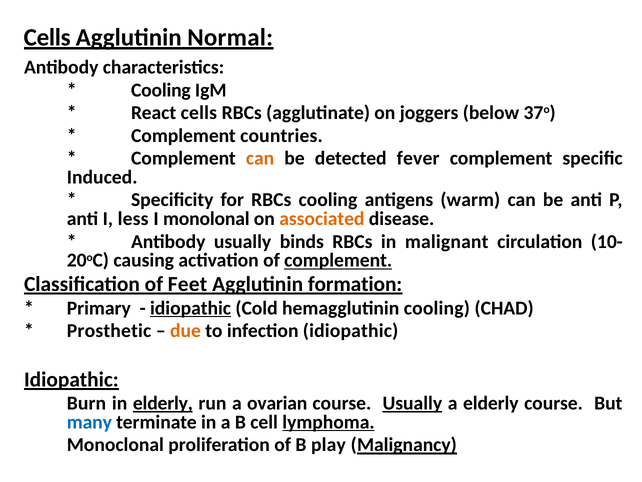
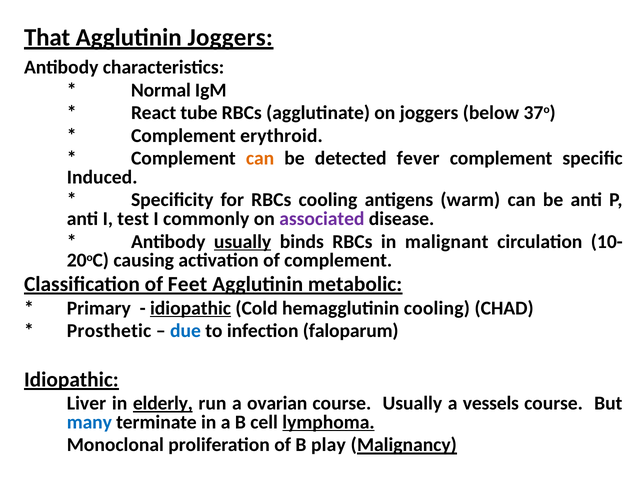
Cells: Cells -> That (47, 38)
Agglutinin Normal: Normal -> Joggers (230, 38)
Cooling: Cooling -> Normal (161, 90)
React cells: cells -> tube (199, 113)
countries: countries -> erythroid (281, 135)
less: less -> test (133, 219)
monolonal: monolonal -> commonly (206, 219)
associated colour: orange -> purple (322, 219)
usually underline: none -> present (243, 241)
complement underline: present -> none (338, 260)
formation: formation -> metabolic (355, 284)
due colour: orange -> blue (185, 331)
infection idiopathic: idiopathic -> faloparum (351, 331)
Burn: Burn -> Liver (87, 403)
Usually underline: present -> none (412, 403)
a elderly: elderly -> vessels (491, 403)
